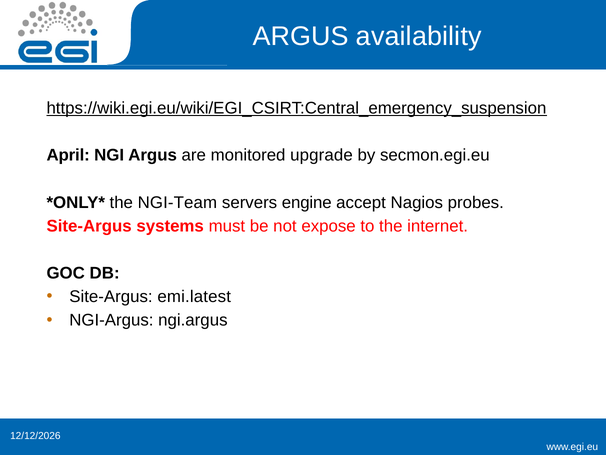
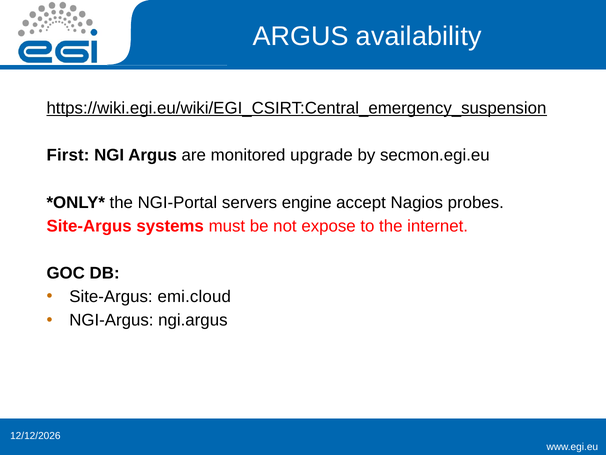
April: April -> First (68, 155)
NGI-Team: NGI-Team -> NGI-Portal (177, 202)
emi.latest: emi.latest -> emi.cloud (194, 297)
